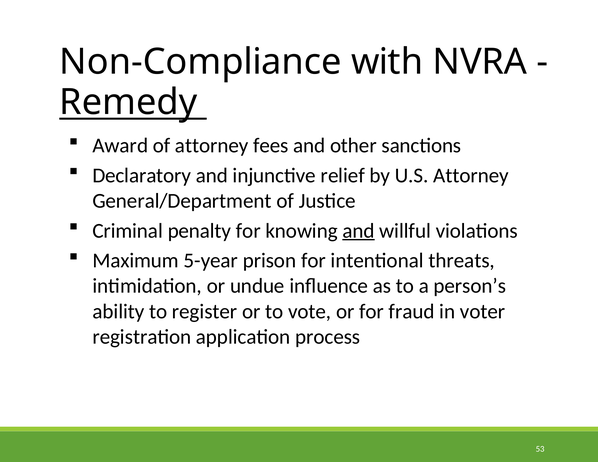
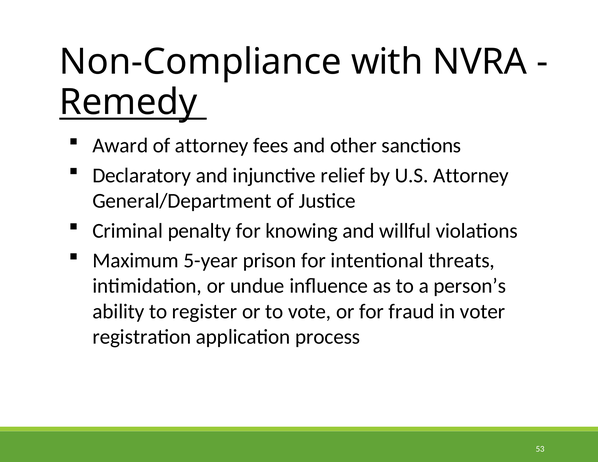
and underline: present -> none (359, 231)
